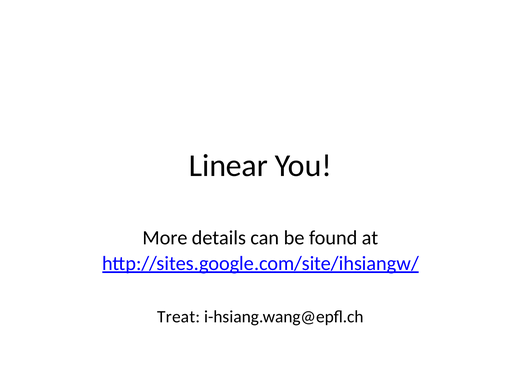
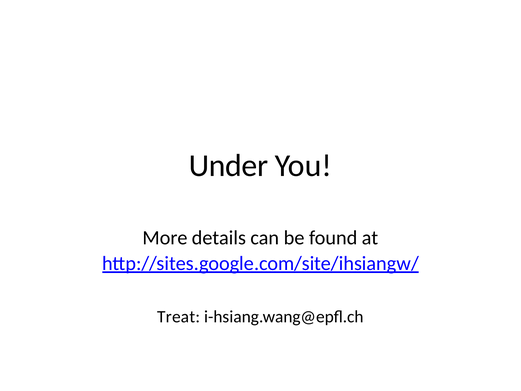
Linear: Linear -> Under (228, 165)
